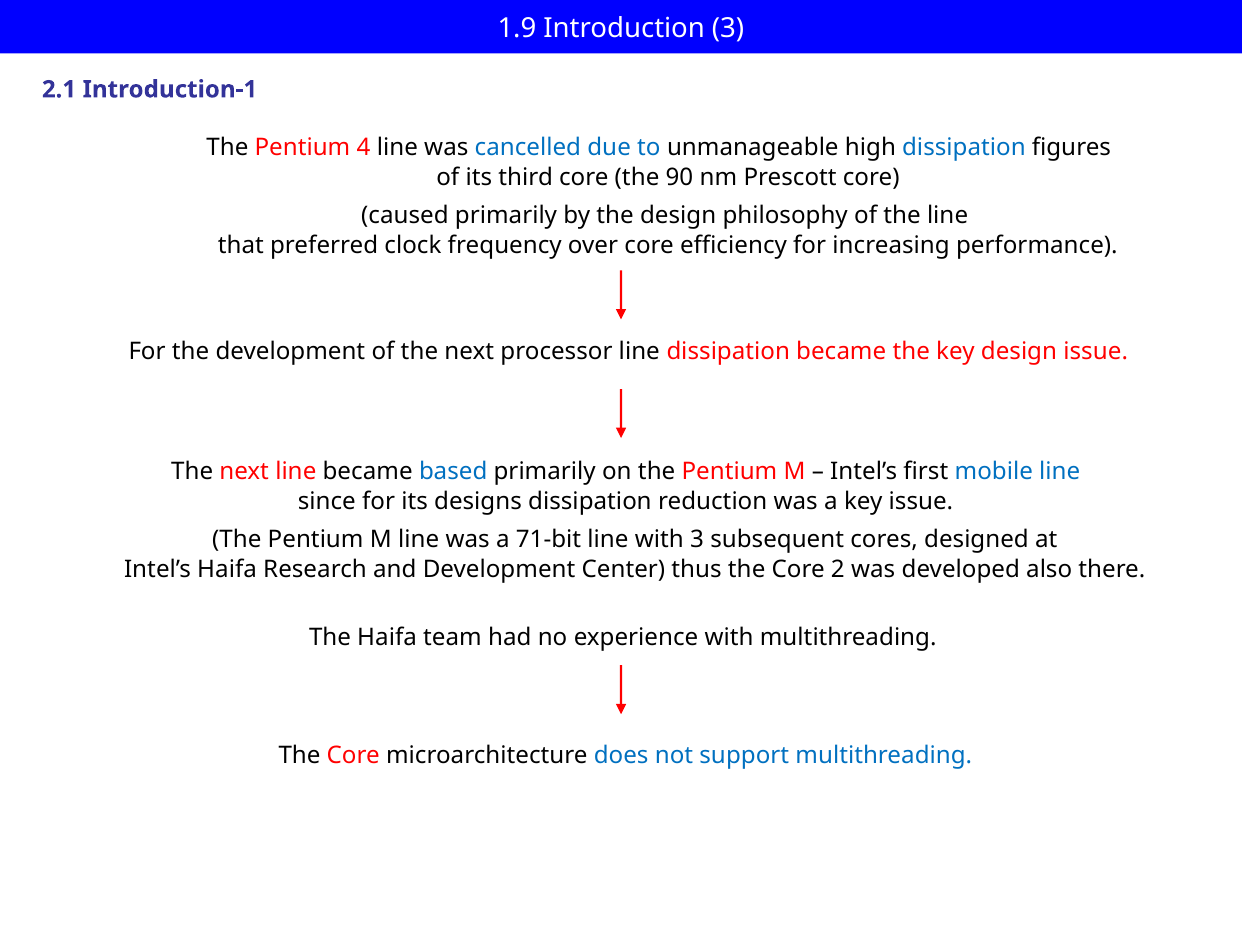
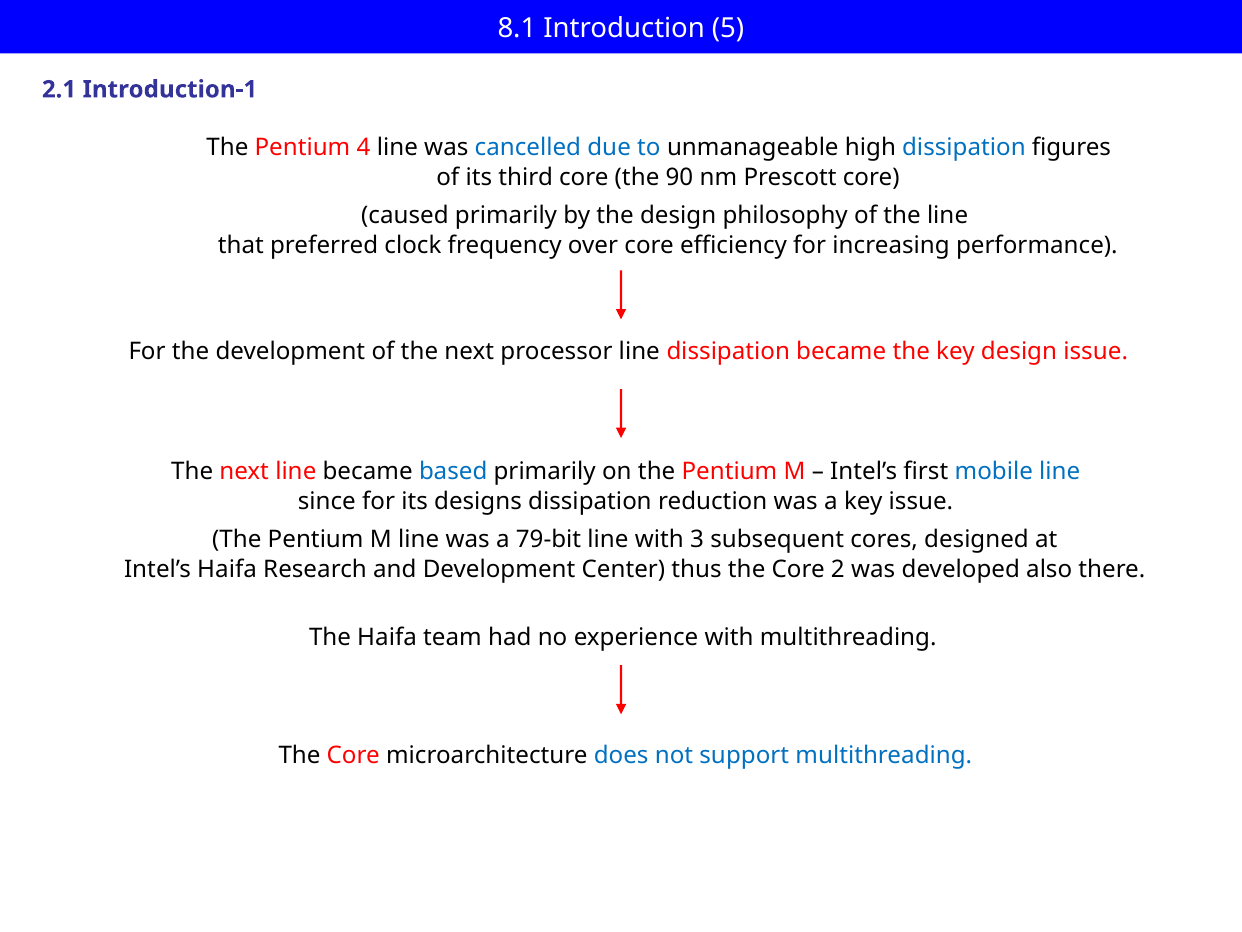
1.9: 1.9 -> 8.1 (517, 29)
Introduction 3: 3 -> 5 (728, 29)
71-bit: 71-bit -> 79-bit (548, 539)
